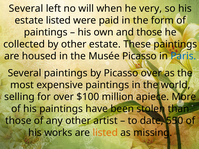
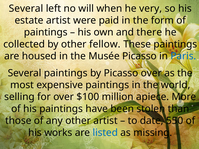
estate listed: listed -> artist (58, 20)
and those: those -> there (149, 32)
other estate: estate -> fellow (105, 44)
listed colour: orange -> blue (105, 133)
